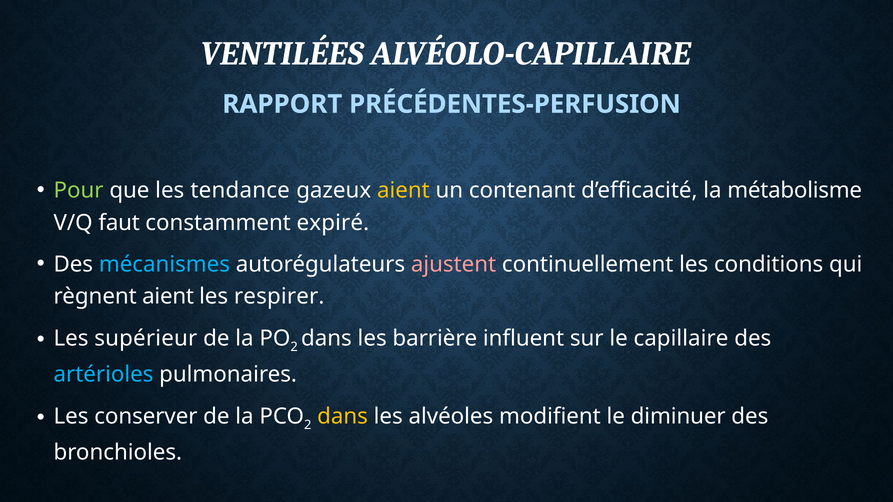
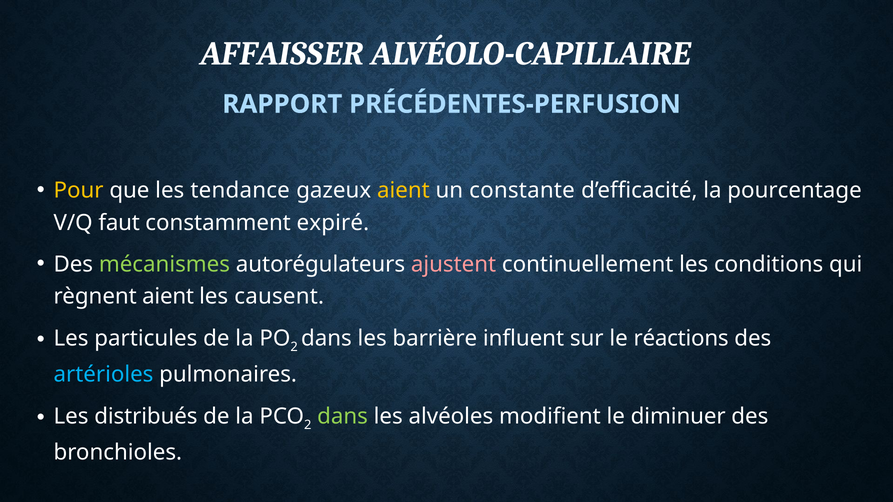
VENTILÉES: VENTILÉES -> AFFAISSER (282, 54)
Pour colour: light green -> yellow (79, 191)
contenant: contenant -> constante (522, 191)
métabolisme: métabolisme -> pourcentage (795, 191)
mécanismes colour: light blue -> light green (164, 264)
respirer: respirer -> causent (279, 296)
supérieur: supérieur -> particules (146, 339)
capillaire: capillaire -> réactions (681, 339)
conserver: conserver -> distribués (146, 417)
dans colour: yellow -> light green (343, 417)
